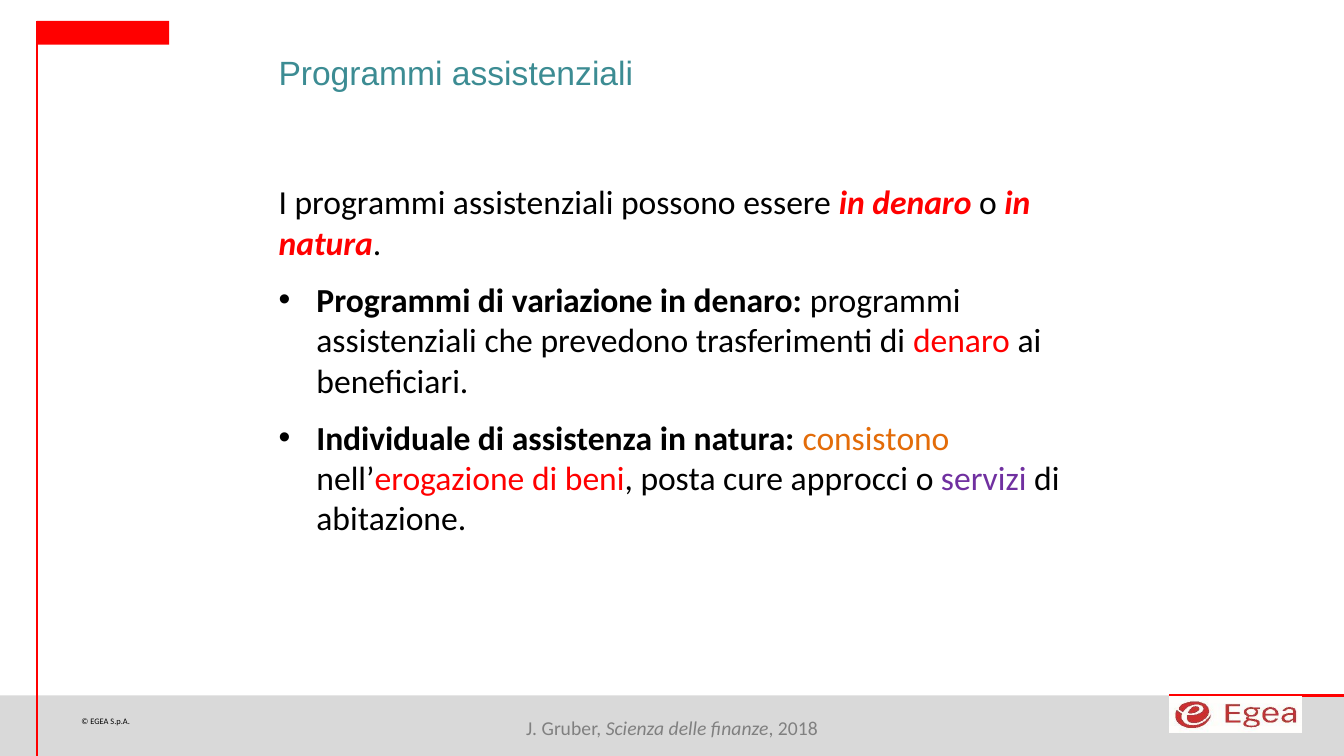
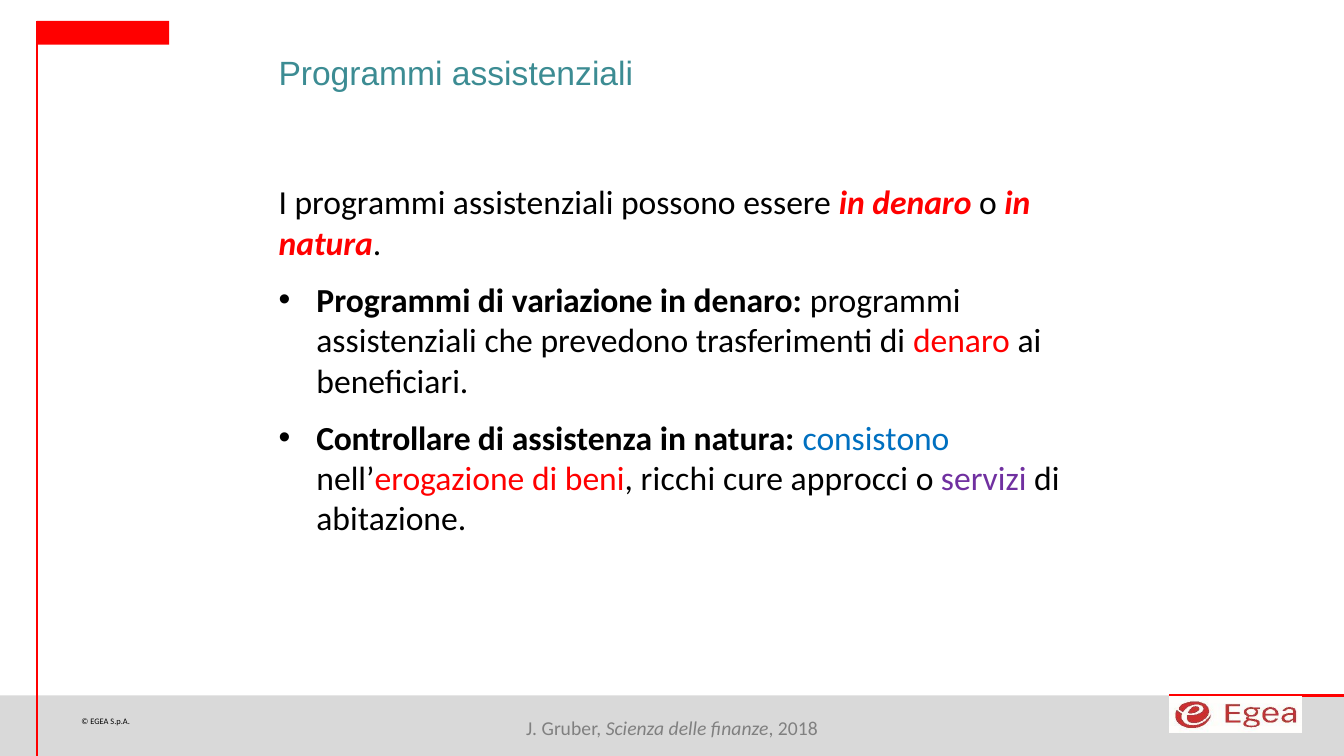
Individuale: Individuale -> Controllare (394, 439)
consistono colour: orange -> blue (876, 439)
posta: posta -> ricchi (678, 479)
